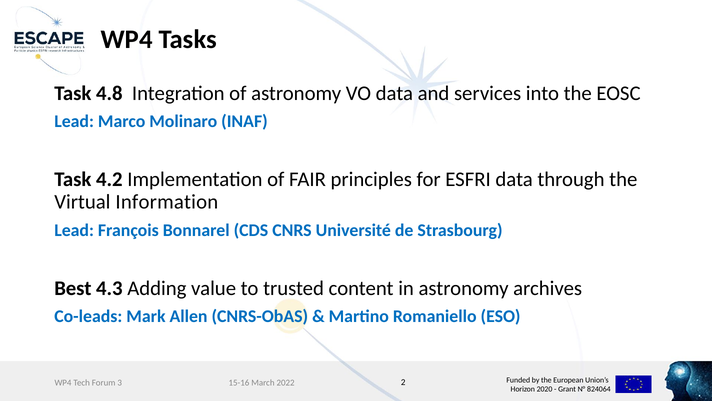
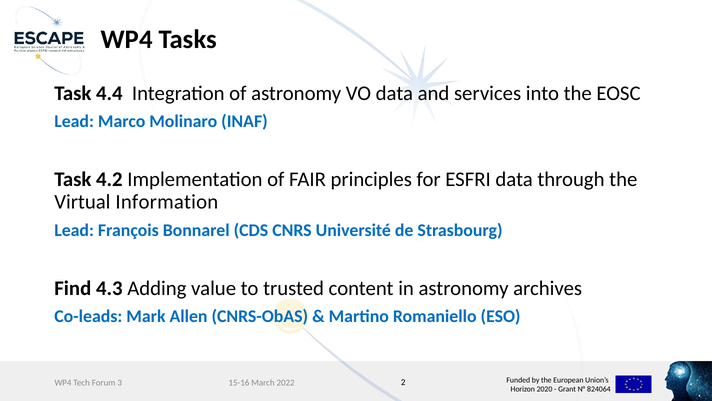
4.8: 4.8 -> 4.4 (109, 93)
Best: Best -> Find (73, 288)
